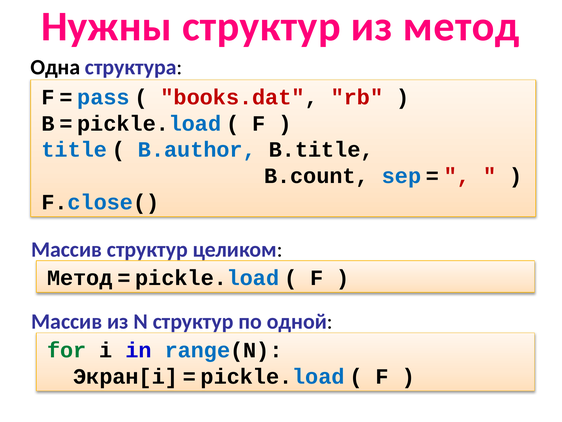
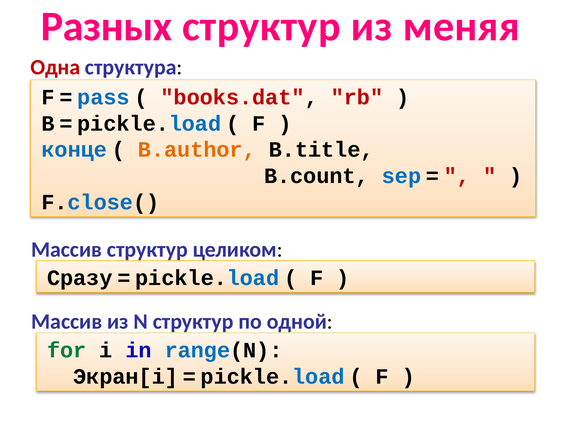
Нужны: Нужны -> Разных (107, 27)
из метод: метод -> меняя (461, 27)
Одна colour: black -> red (55, 67)
title: title -> конце (74, 150)
B.author colour: blue -> orange (197, 150)
Метод: Метод -> Сразу (80, 278)
